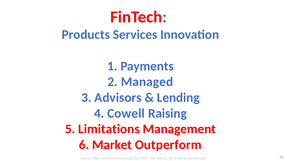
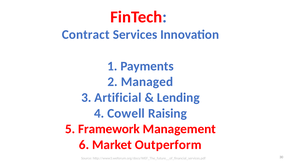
Products: Products -> Contract (86, 35)
Advisors: Advisors -> Artificial (118, 98)
Limitations: Limitations -> Framework (109, 129)
